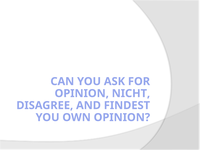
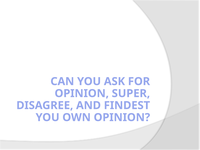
NICHT: NICHT -> SUPER (131, 93)
